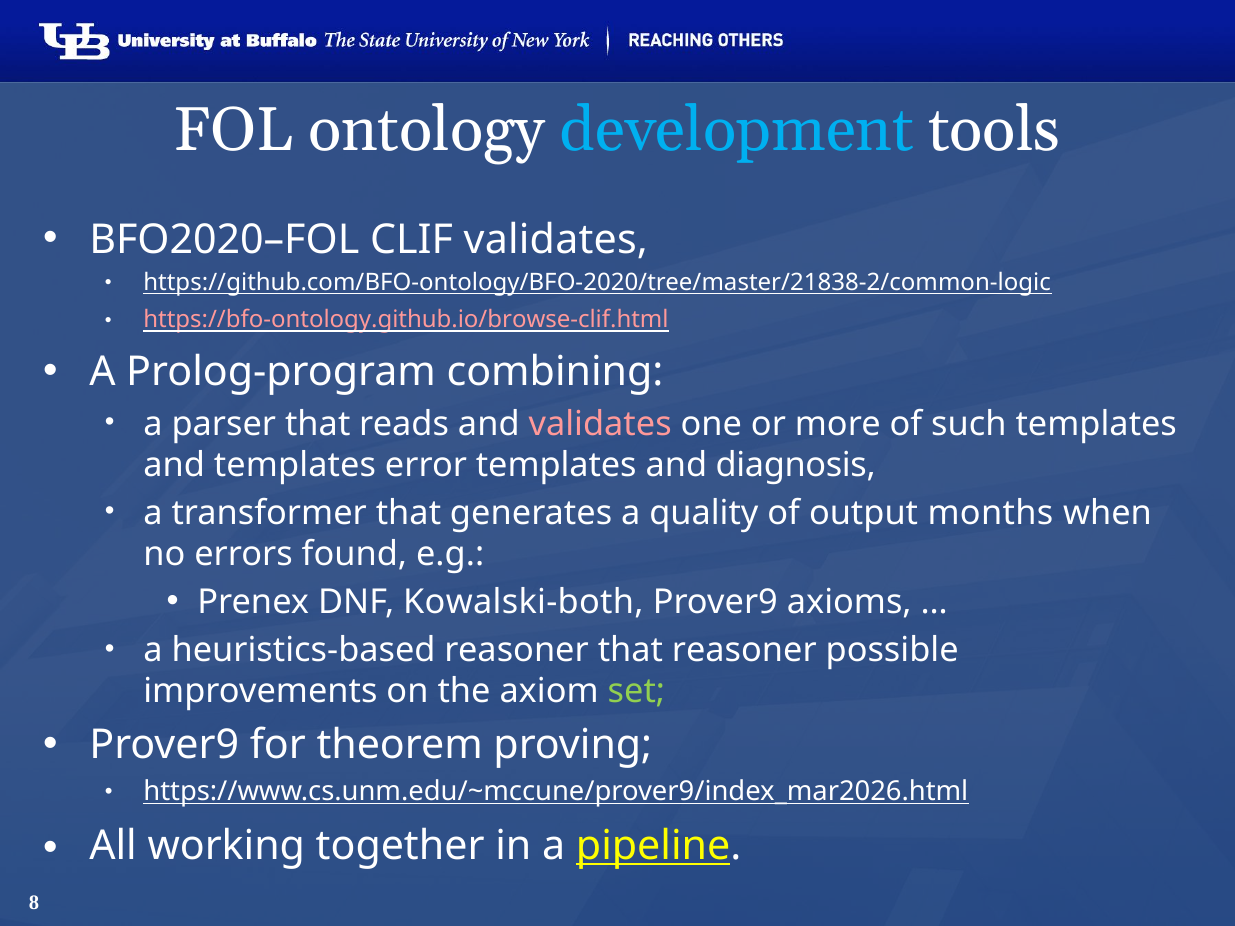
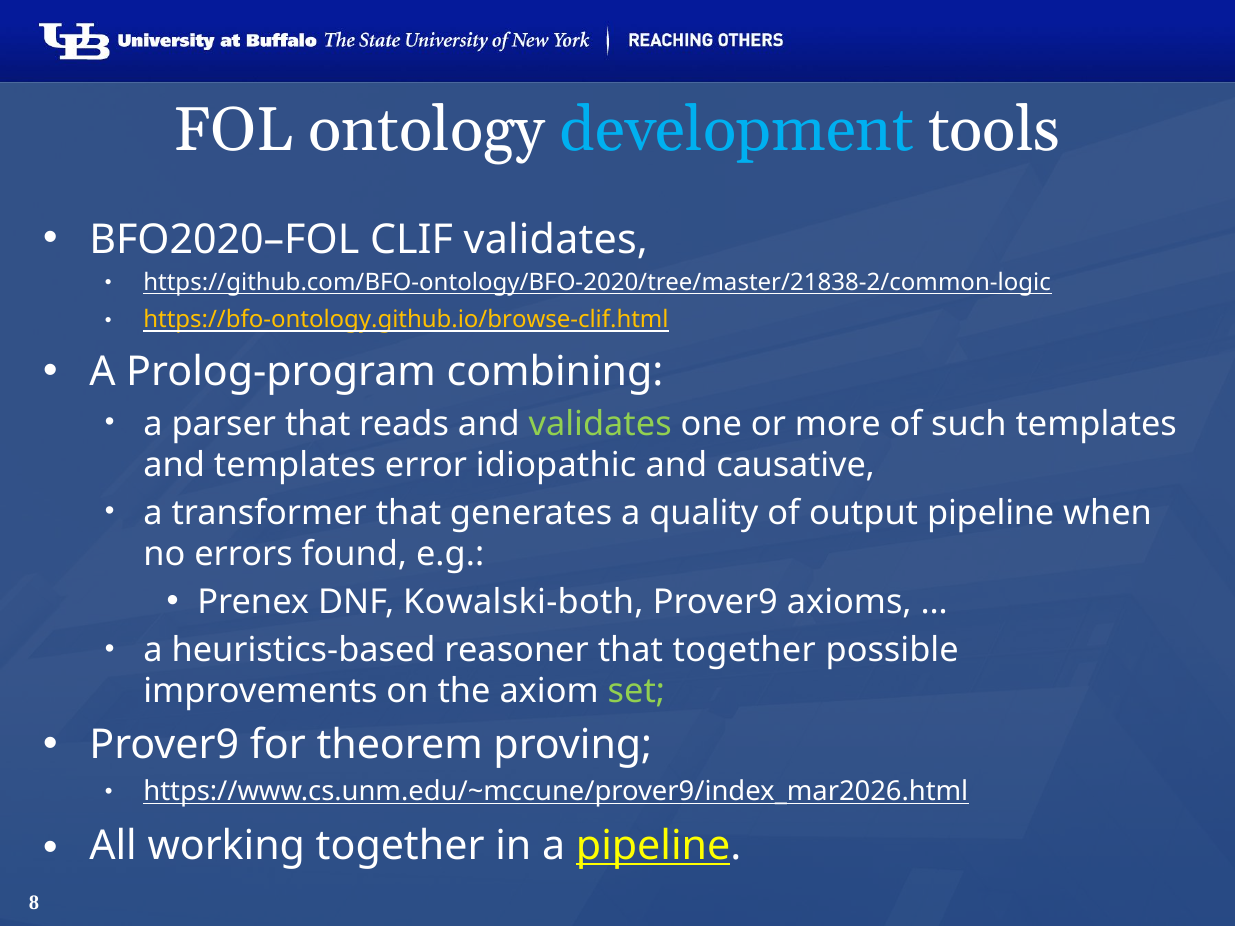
https://bfo-ontology.github.io/browse-clif.html colour: pink -> yellow (406, 320)
validates colour: pink -> light green (600, 424)
error templates: templates -> idiopathic (556, 465)
diagnosis: diagnosis -> causative (796, 465)
output months: months -> pipeline (991, 513)
that reasoner: reasoner -> together (744, 650)
